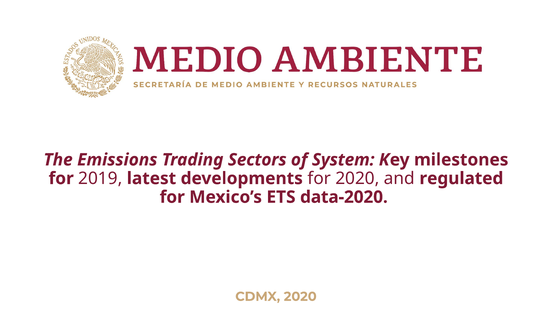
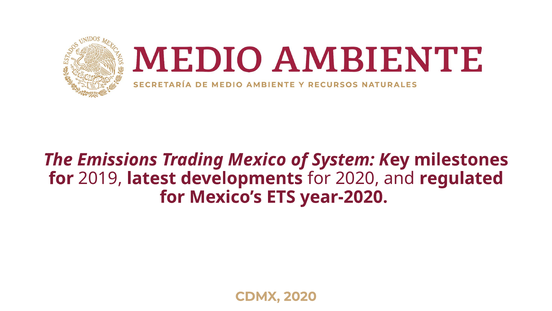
Sectors: Sectors -> Mexico (257, 160)
data-2020: data-2020 -> year-2020 (344, 197)
